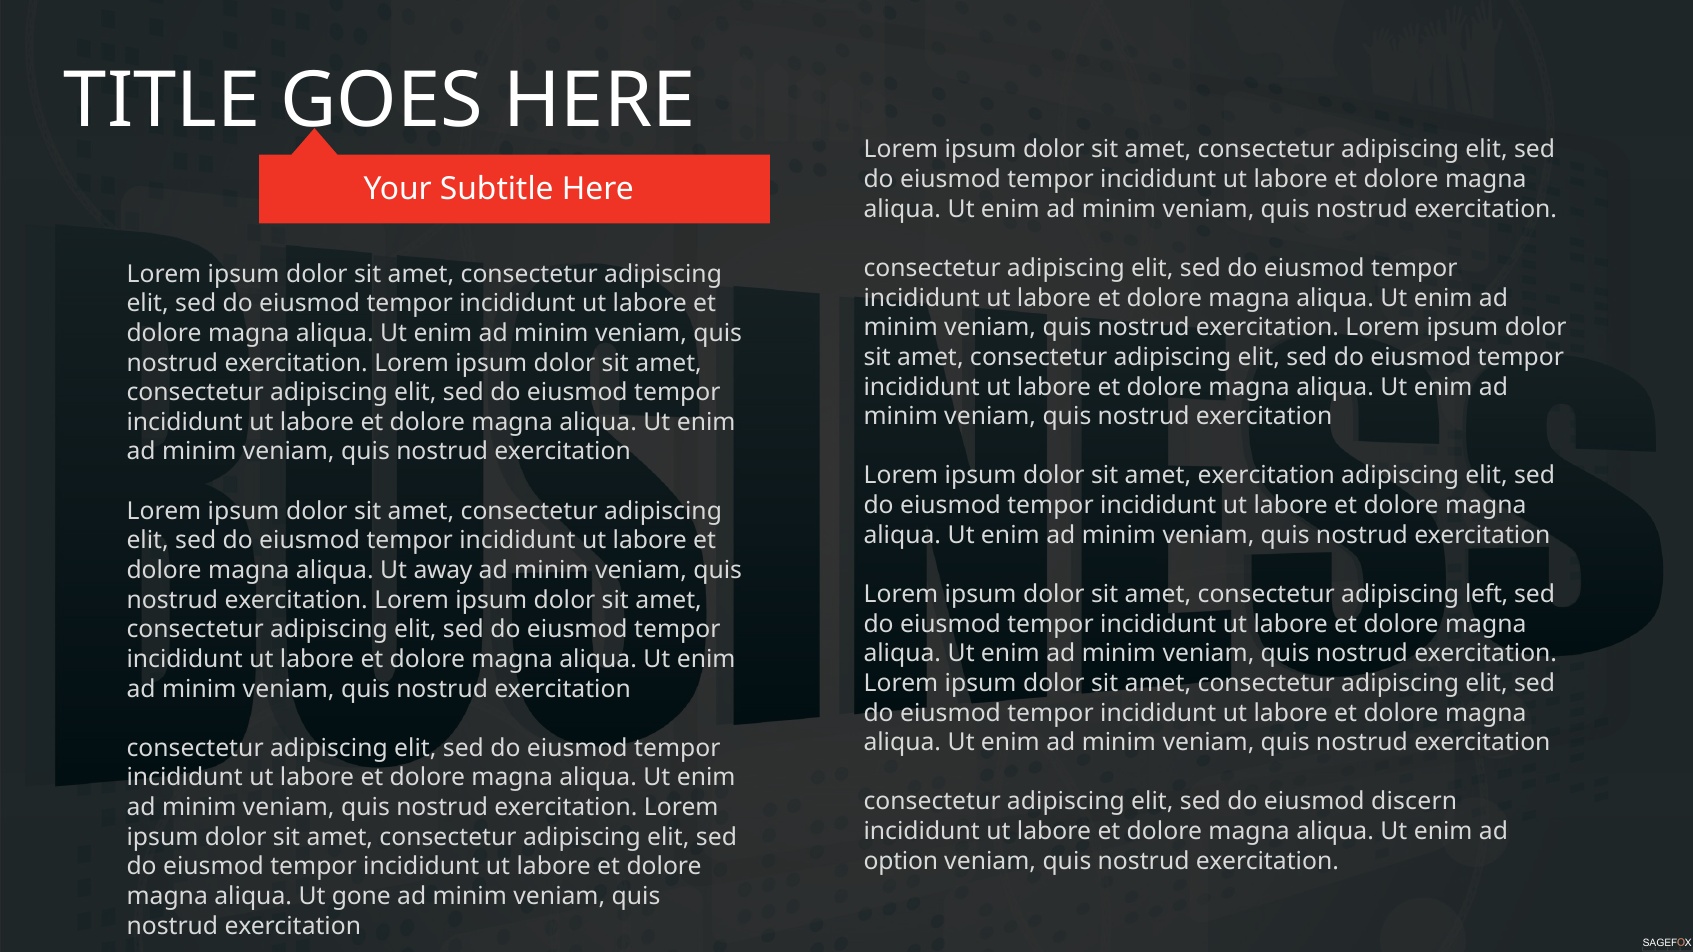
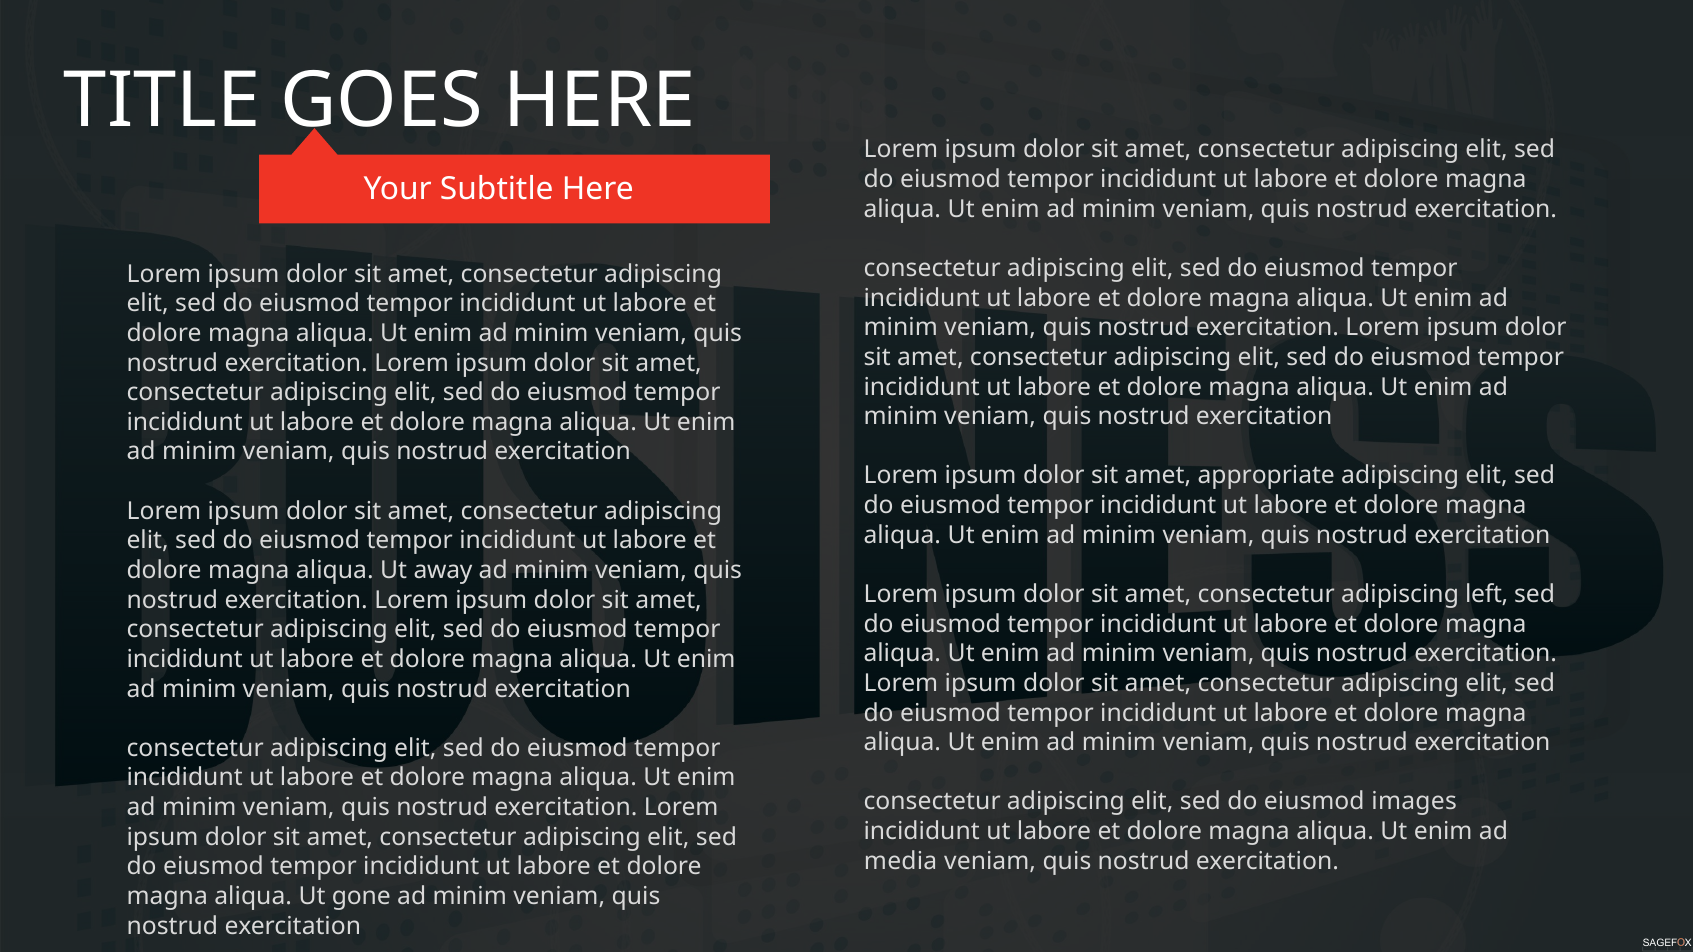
amet exercitation: exercitation -> appropriate (1266, 476)
discern: discern -> images (1414, 802)
option: option -> media (901, 861)
